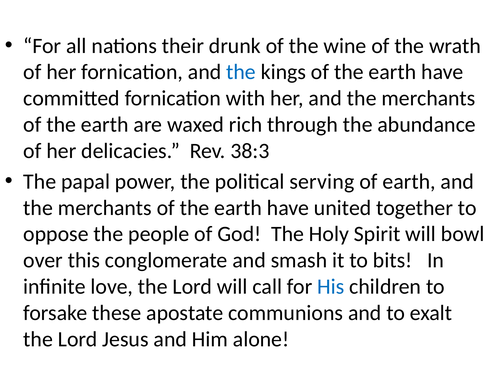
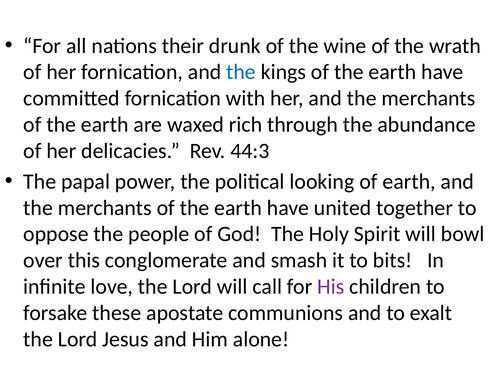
38:3: 38:3 -> 44:3 (250, 151)
serving: serving -> looking (322, 181)
His colour: blue -> purple (331, 286)
